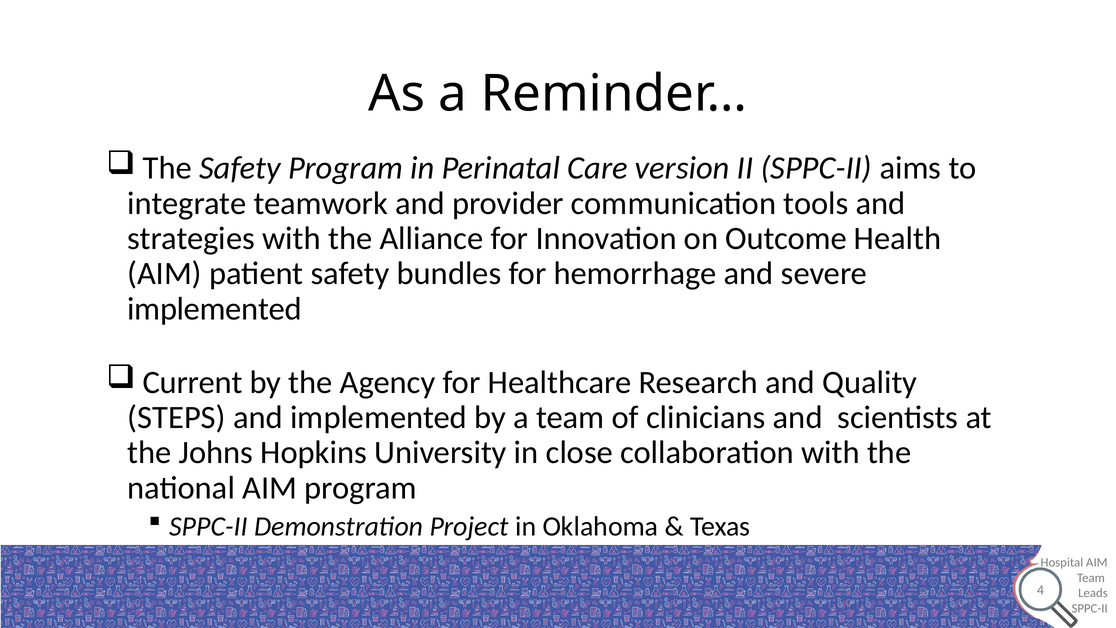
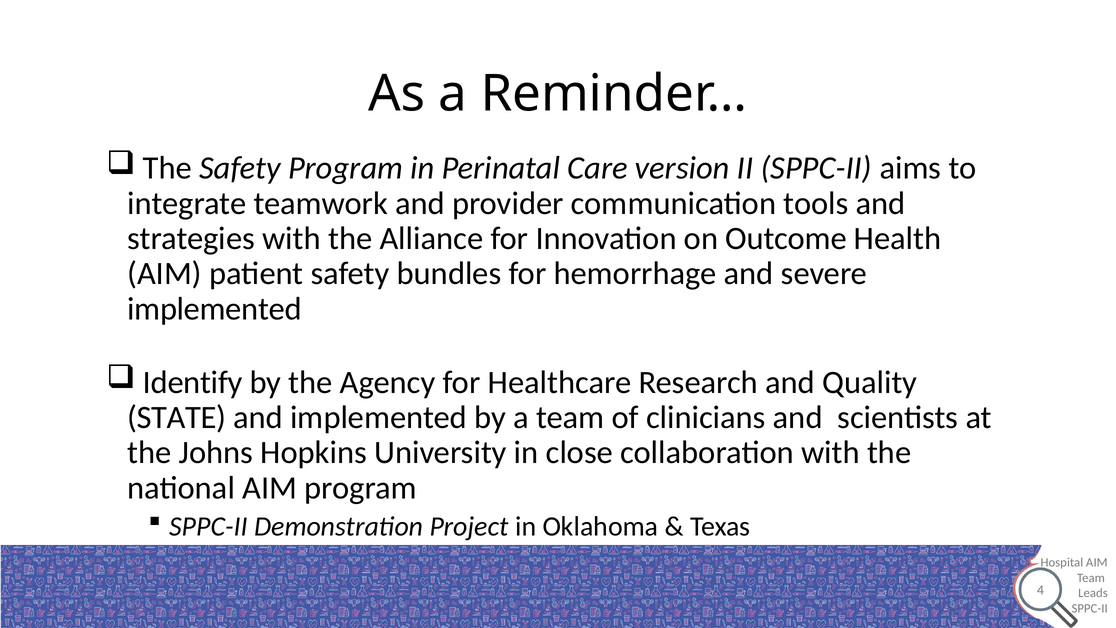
Current: Current -> Identify (193, 382)
STEPS: STEPS -> STATE (177, 417)
